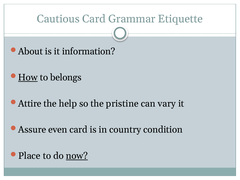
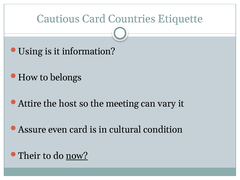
Grammar: Grammar -> Countries (132, 19)
About: About -> Using (30, 51)
How underline: present -> none (28, 78)
help: help -> host (68, 104)
pristine: pristine -> meeting (122, 104)
country: country -> cultural (125, 130)
Place: Place -> Their (29, 156)
